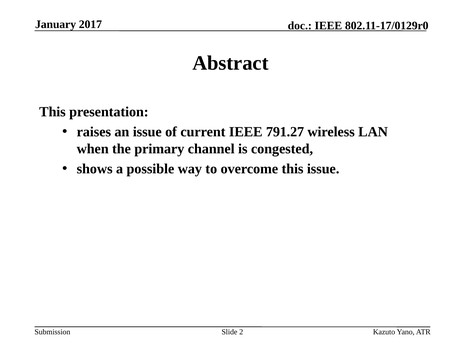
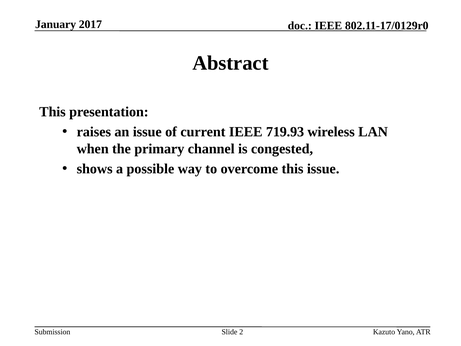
791.27: 791.27 -> 719.93 (285, 132)
